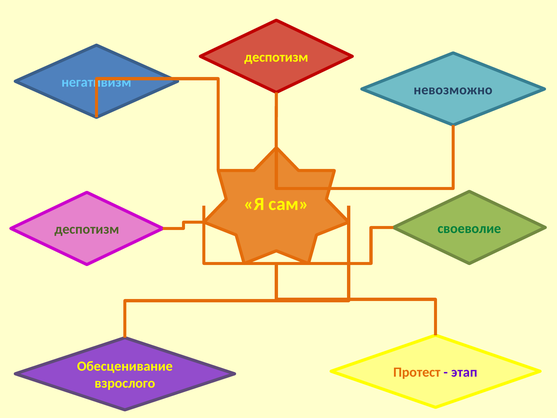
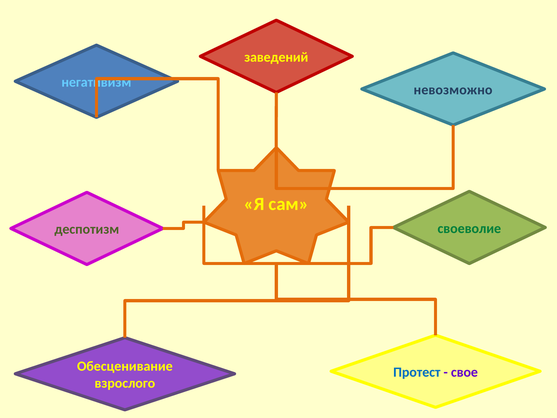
деспотизм: деспотизм -> заведений (276, 57)
Протест colour: orange -> blue (417, 372)
этап: этап -> свое (464, 372)
